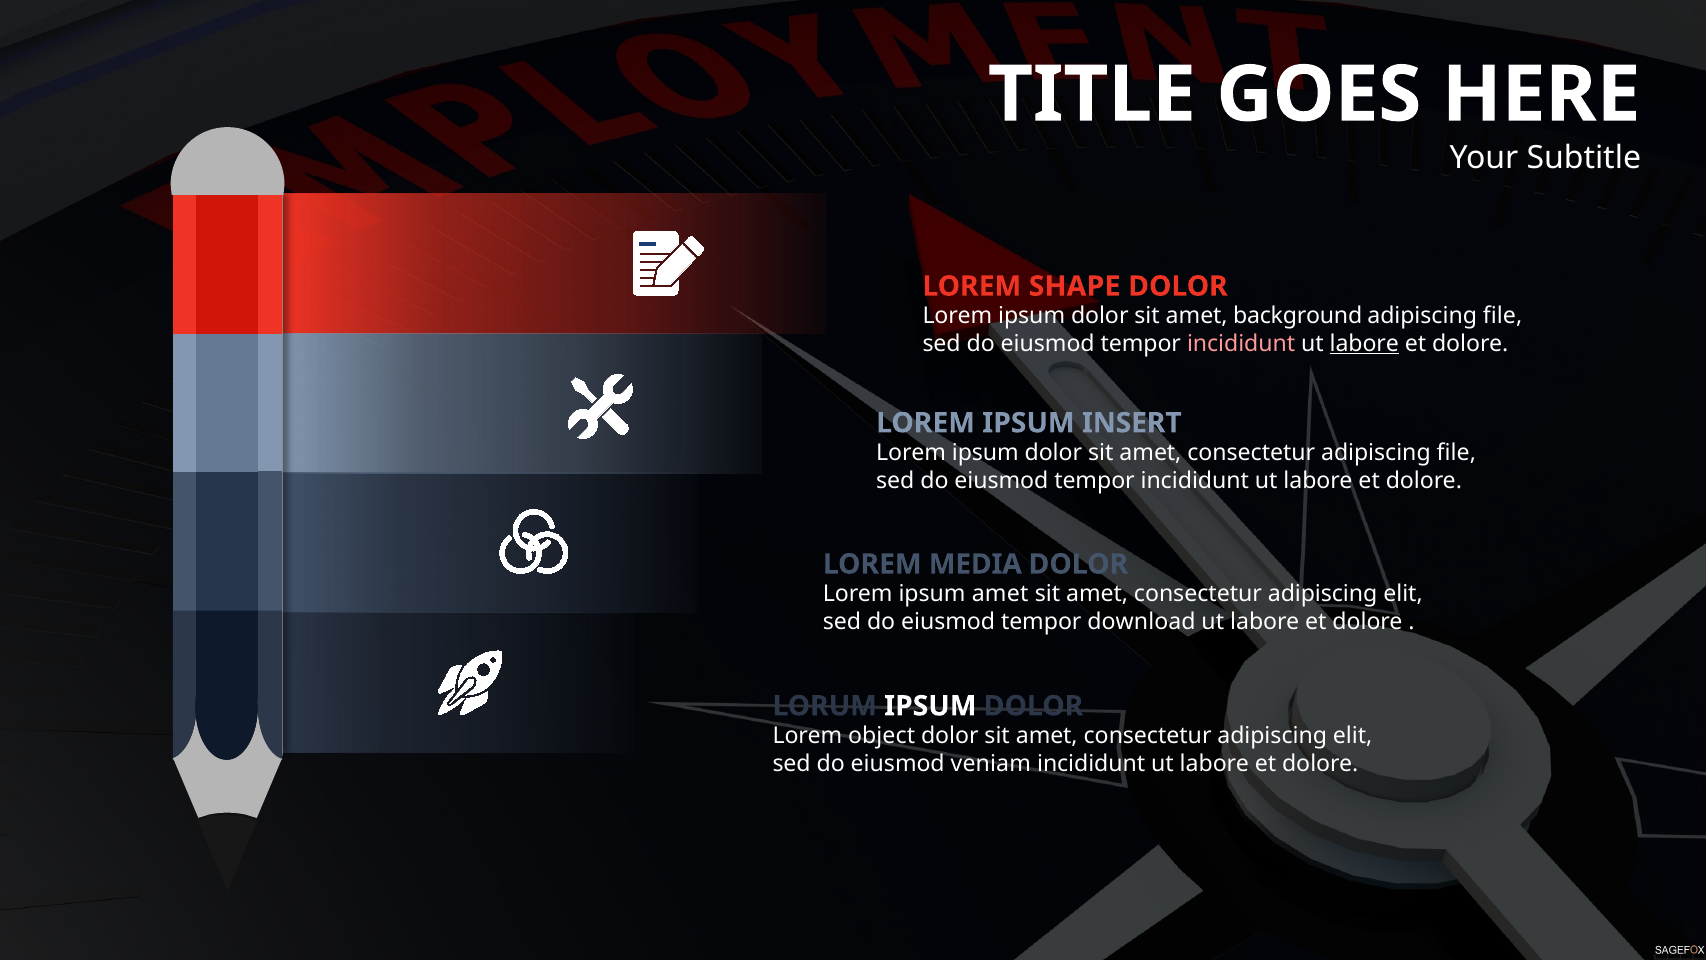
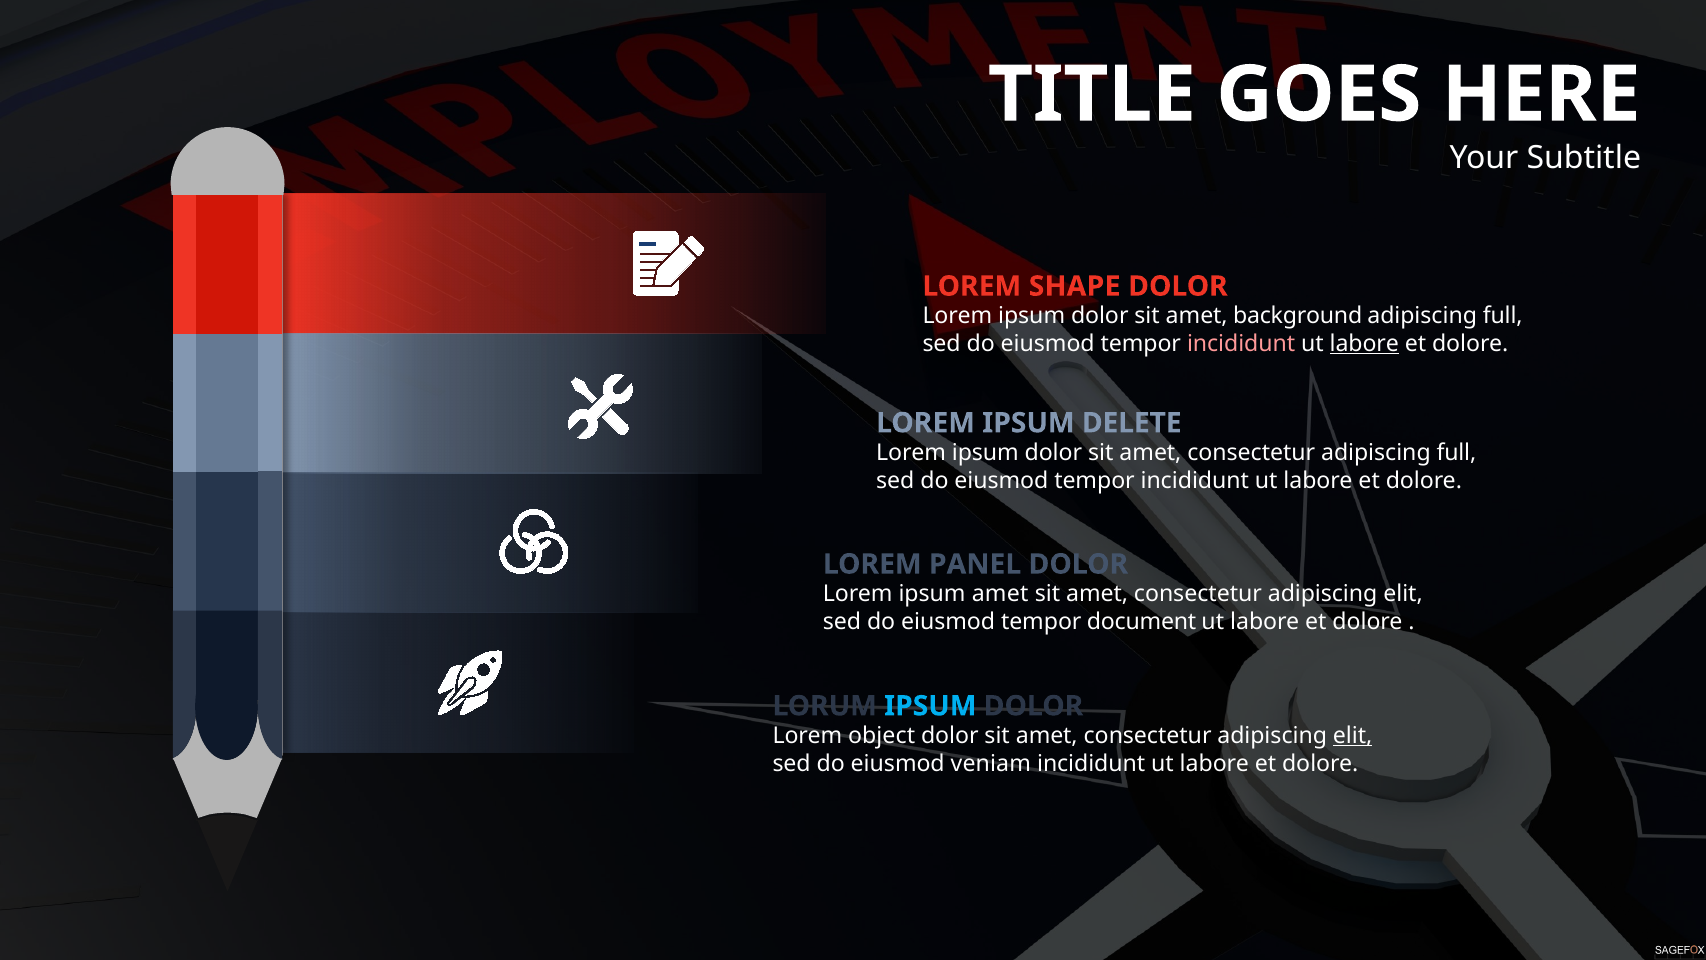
file: file -> full (1503, 316)
INSERT: INSERT -> DELETE (1132, 423)
consectetur adipiscing file: file -> full (1456, 452)
MEDIA: MEDIA -> PANEL (975, 564)
download: download -> document (1142, 621)
IPSUM colour: white -> light blue (930, 706)
elit underline: none -> present (1353, 735)
